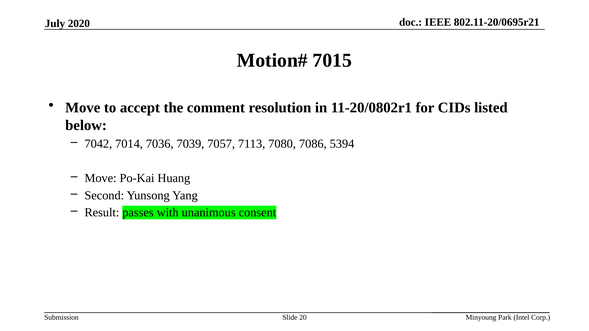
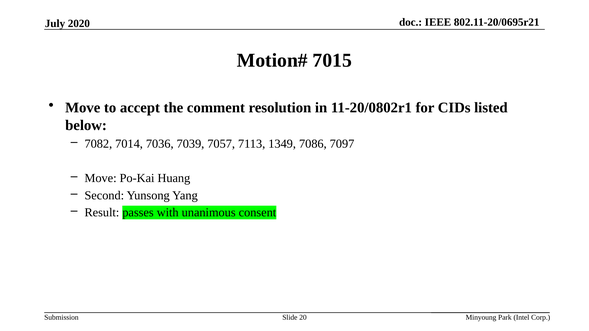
7042: 7042 -> 7082 (98, 144)
7080: 7080 -> 1349 (282, 144)
5394: 5394 -> 7097 (342, 144)
